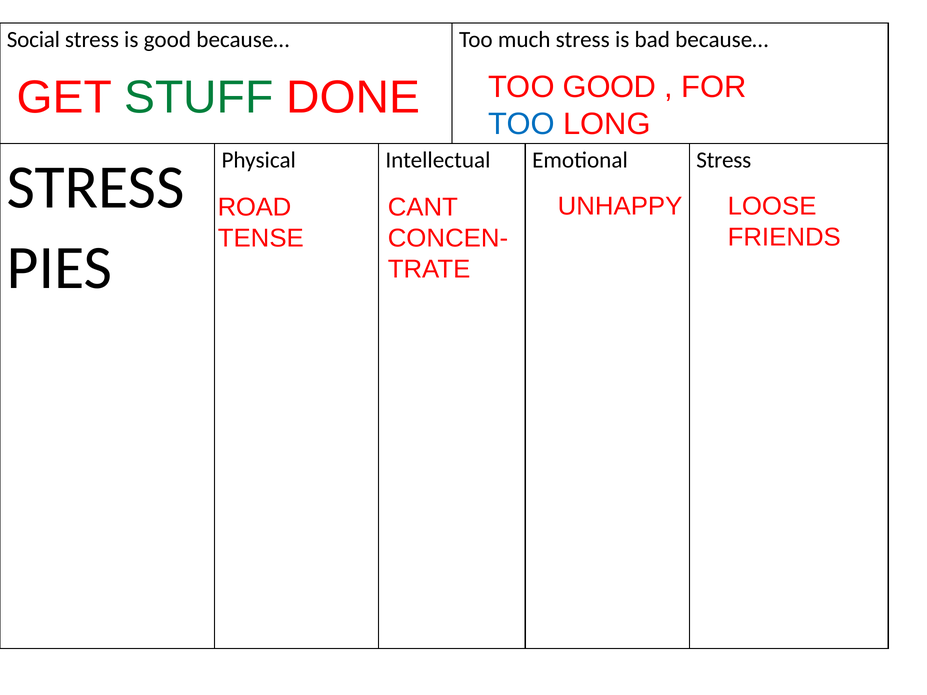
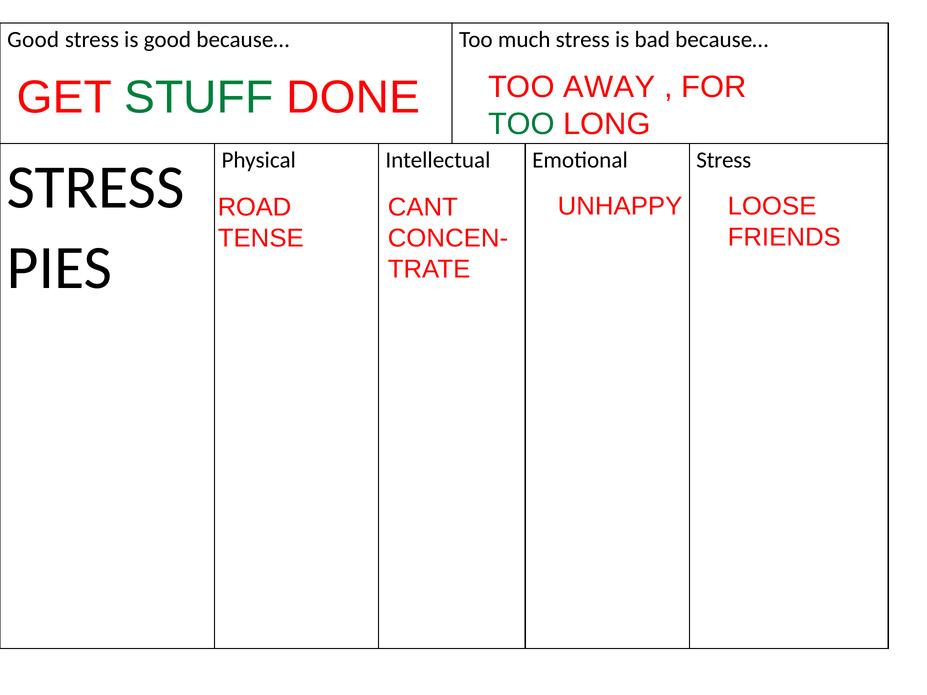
Social: Social -> Good (33, 40)
TOO GOOD: GOOD -> AWAY (609, 87)
TOO colour: blue -> green (521, 124)
